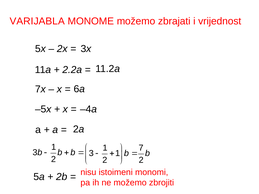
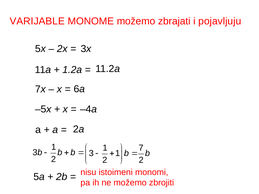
VARIJABLA: VARIJABLA -> VARIJABLE (37, 21)
vrijednost: vrijednost -> pojavljuju (220, 21)
2.2a: 2.2a -> 1.2a (72, 70)
